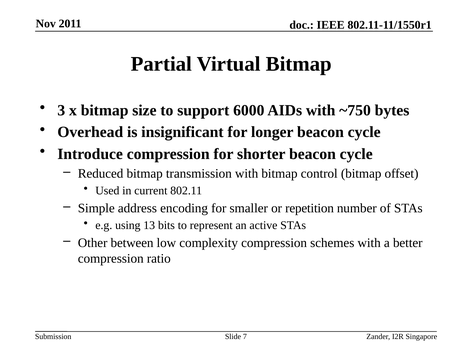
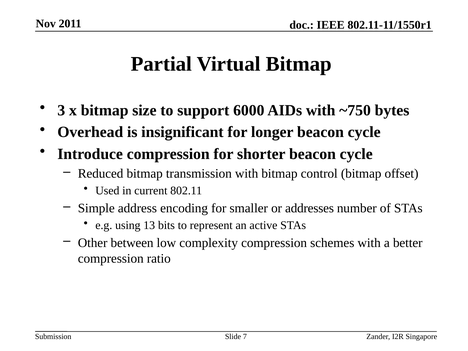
repetition: repetition -> addresses (310, 208)
